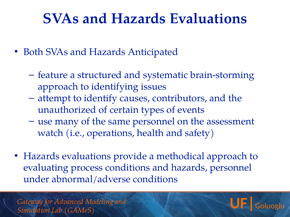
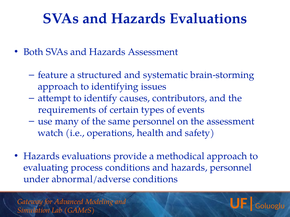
Hazards Anticipated: Anticipated -> Assessment (153, 52)
unauthorized: unauthorized -> requirements (67, 110)
